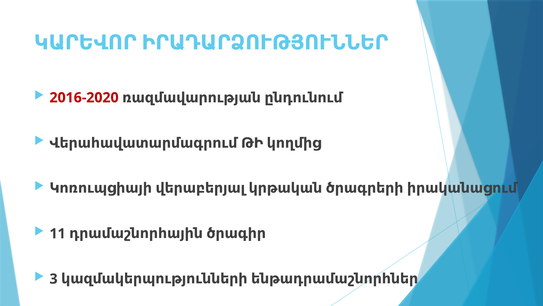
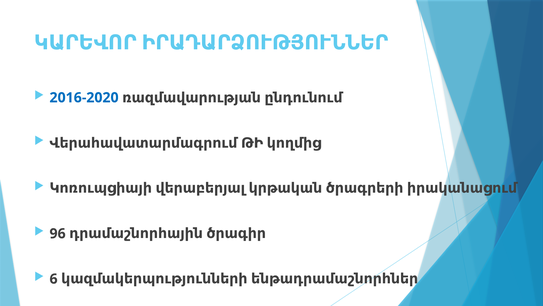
2016-2020 colour: red -> blue (84, 97)
11: 11 -> 96 (58, 233)
3: 3 -> 6 (54, 278)
